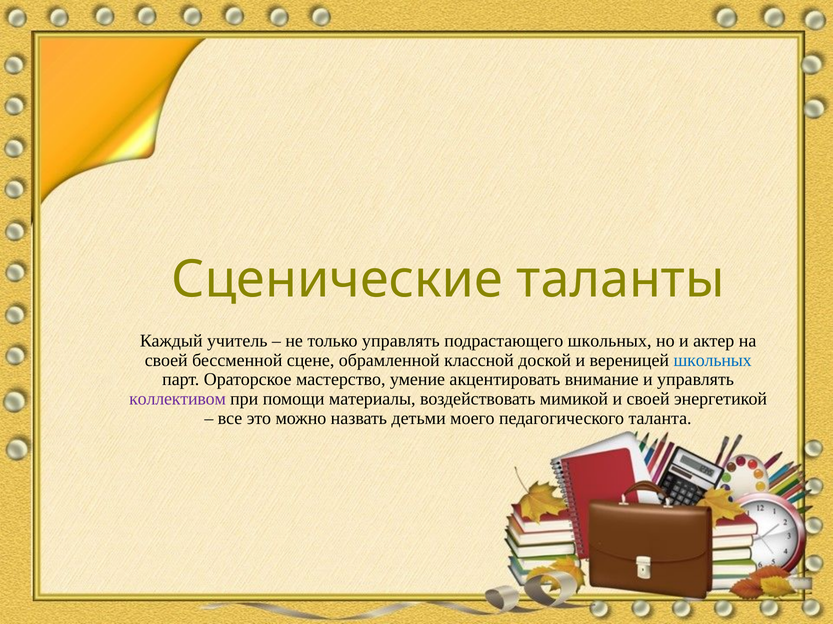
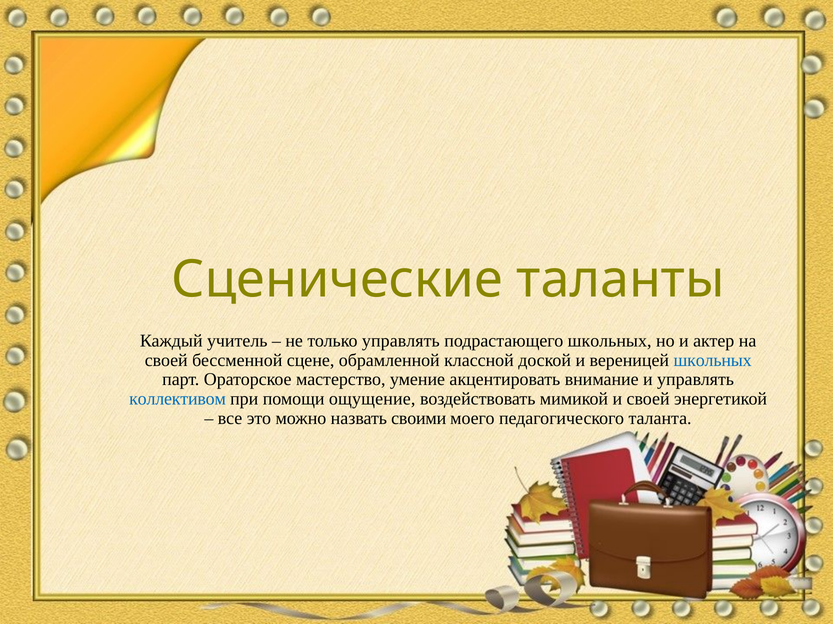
коллективом colour: purple -> blue (178, 399)
материалы: материалы -> ощущение (372, 399)
детьми: детьми -> своими (419, 419)
